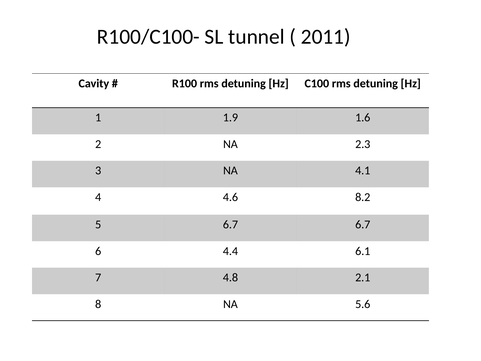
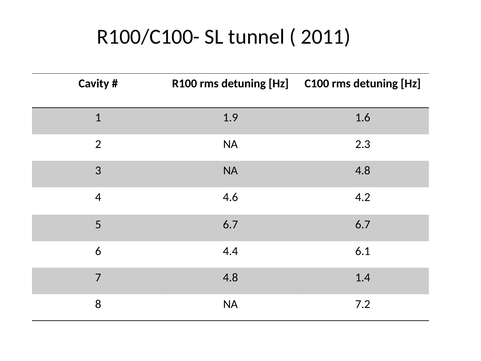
NA 4.1: 4.1 -> 4.8 (363, 171)
8.2: 8.2 -> 4.2 (363, 197)
2.1: 2.1 -> 1.4 (363, 277)
5.6: 5.6 -> 7.2 (363, 304)
